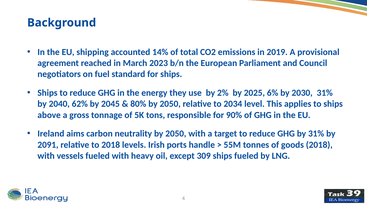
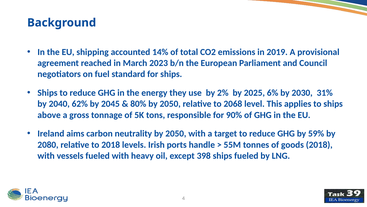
2034: 2034 -> 2068 (233, 104)
by 31%: 31% -> 59% (316, 133)
2091: 2091 -> 2080 (48, 144)
309: 309 -> 398 (204, 155)
